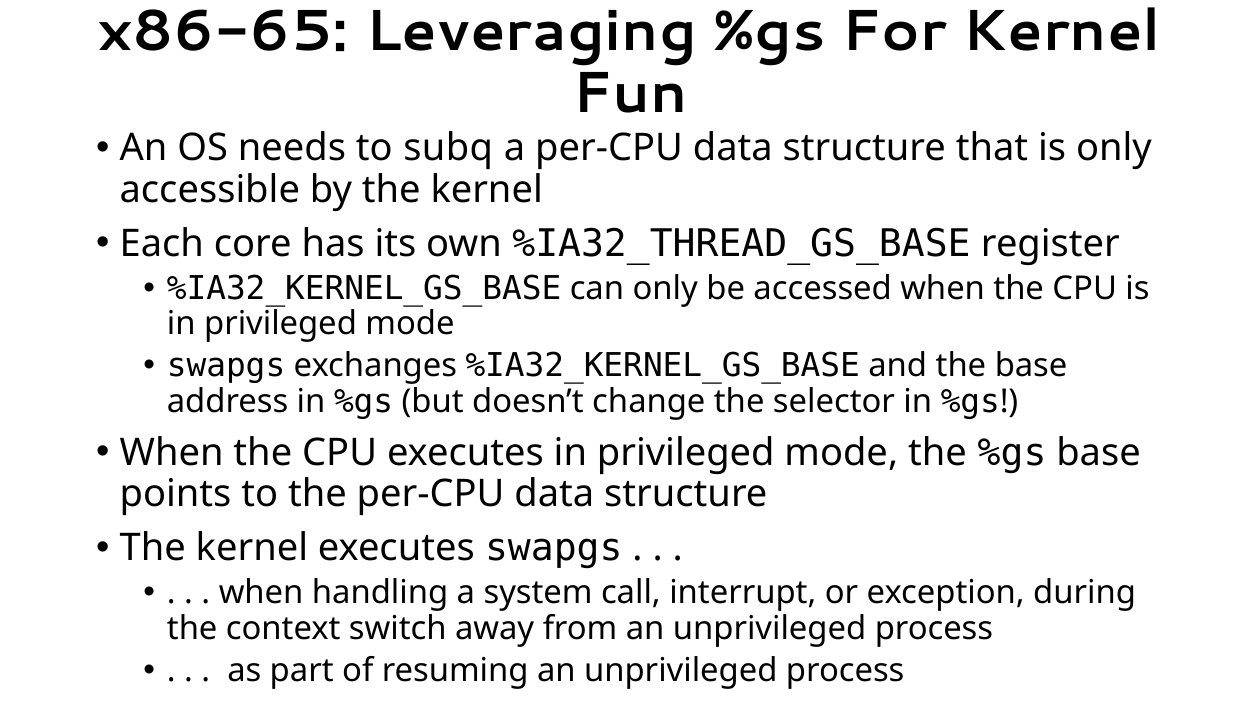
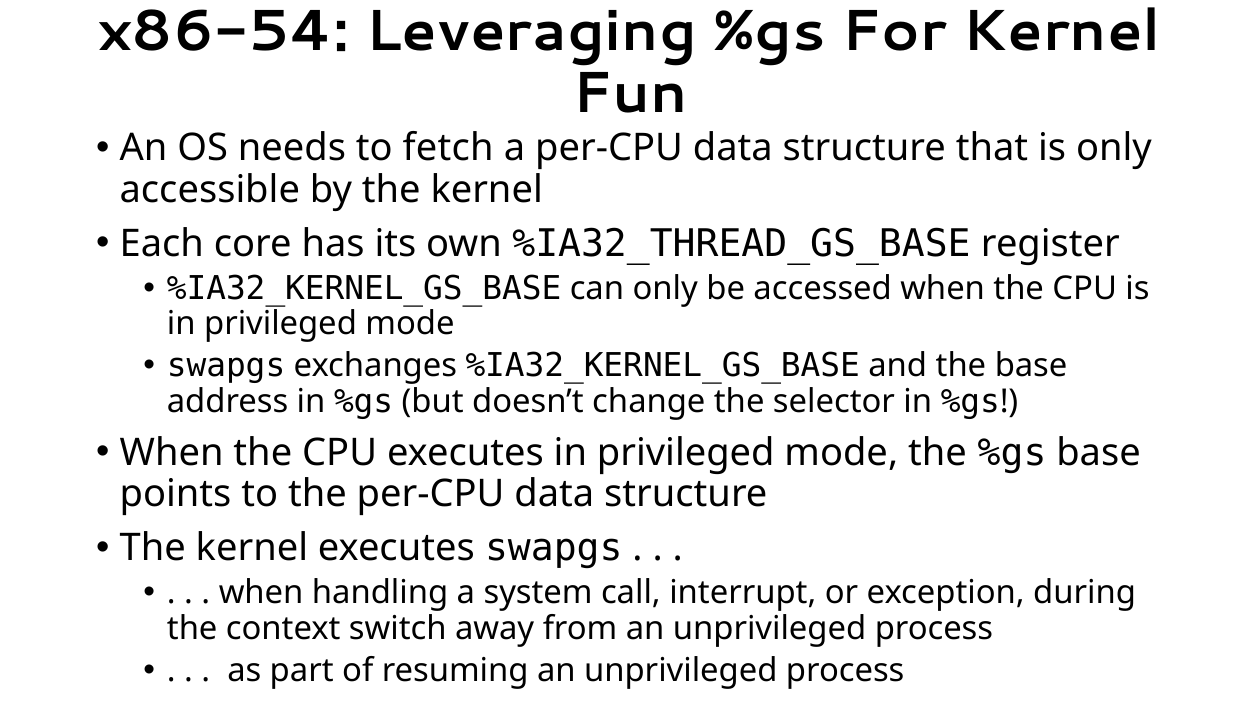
x86-65: x86-65 -> x86-54 (223, 31)
subq: subq -> fetch (448, 148)
